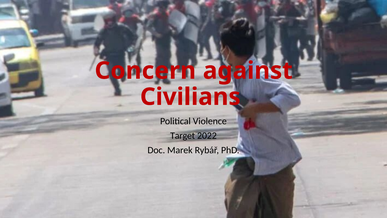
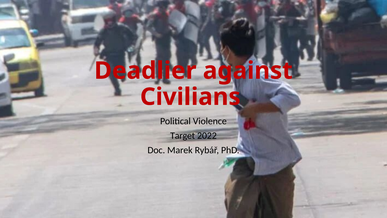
Concern: Concern -> Deadlier (145, 71)
